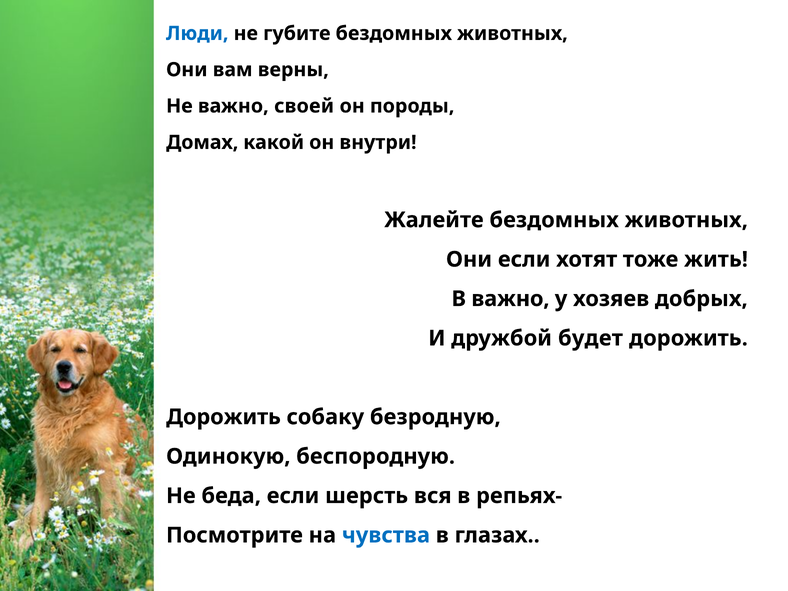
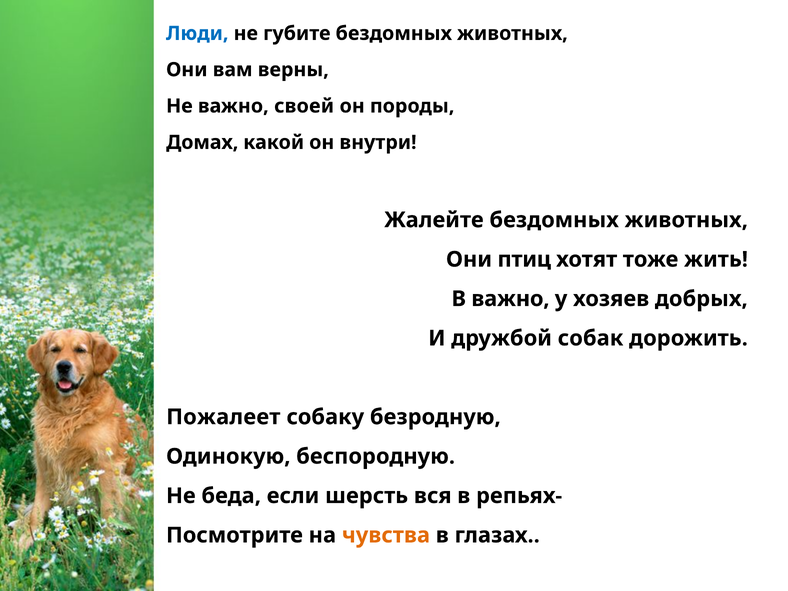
Они если: если -> птиц (524, 259)
будет: будет -> собак (591, 338)
Дорожить: Дорожить -> Пожалеет (223, 417)
чувства colour: blue -> orange (386, 535)
